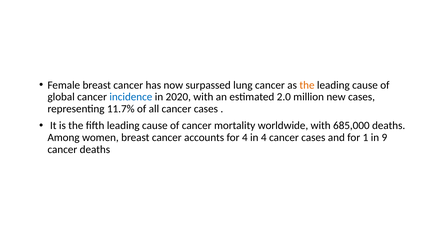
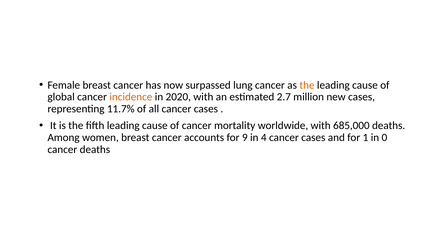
incidence colour: blue -> orange (131, 97)
2.0: 2.0 -> 2.7 (284, 97)
for 4: 4 -> 9 (245, 138)
9: 9 -> 0 (384, 138)
